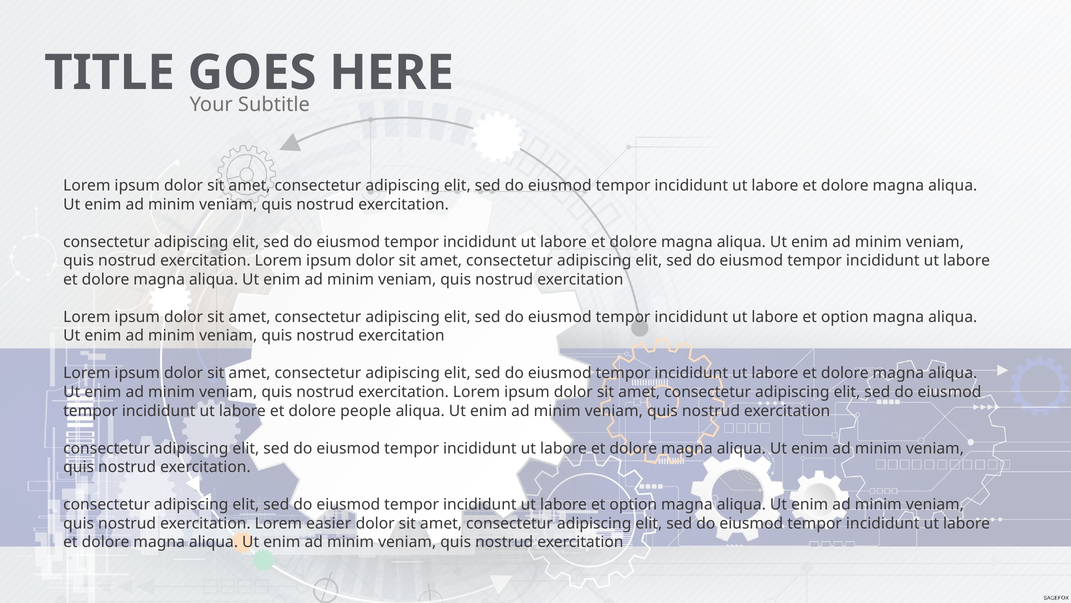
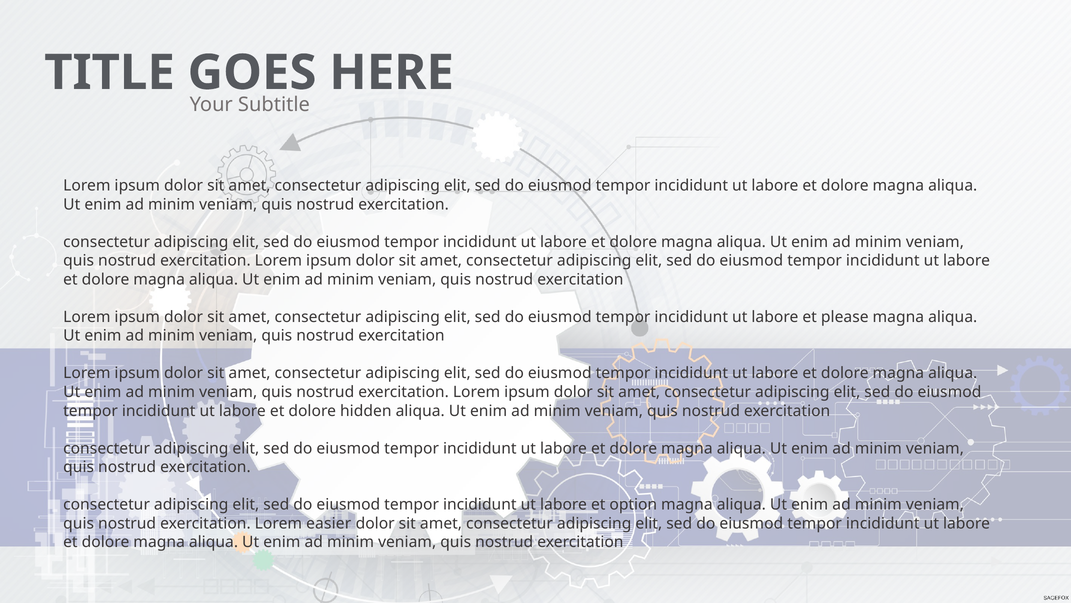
option: option -> please (845, 317)
people: people -> hidden (366, 410)
